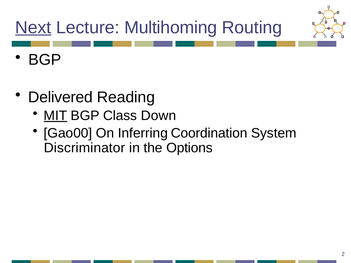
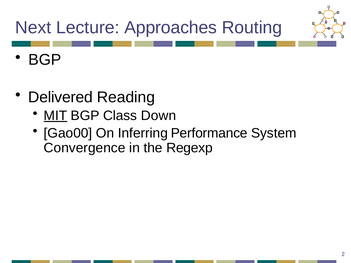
Next underline: present -> none (33, 28)
Multihoming: Multihoming -> Approaches (171, 28)
Coordination: Coordination -> Performance (209, 133)
Discriminator: Discriminator -> Convergence (85, 148)
Options: Options -> Regexp (189, 148)
